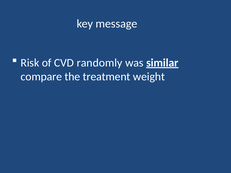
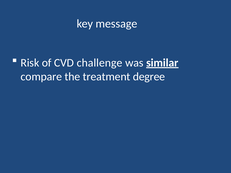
randomly: randomly -> challenge (100, 63)
weight: weight -> degree (149, 77)
